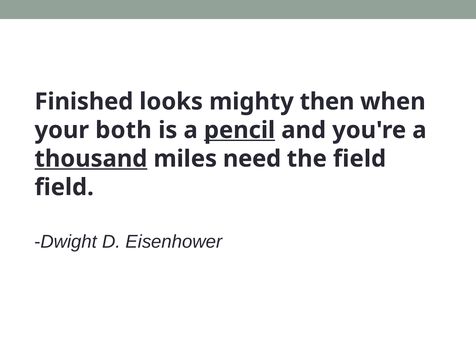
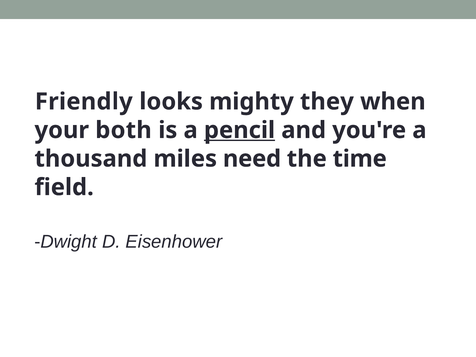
Finished: Finished -> Friendly (84, 102)
then: then -> they (327, 102)
thousand underline: present -> none (91, 159)
the field: field -> time (360, 159)
